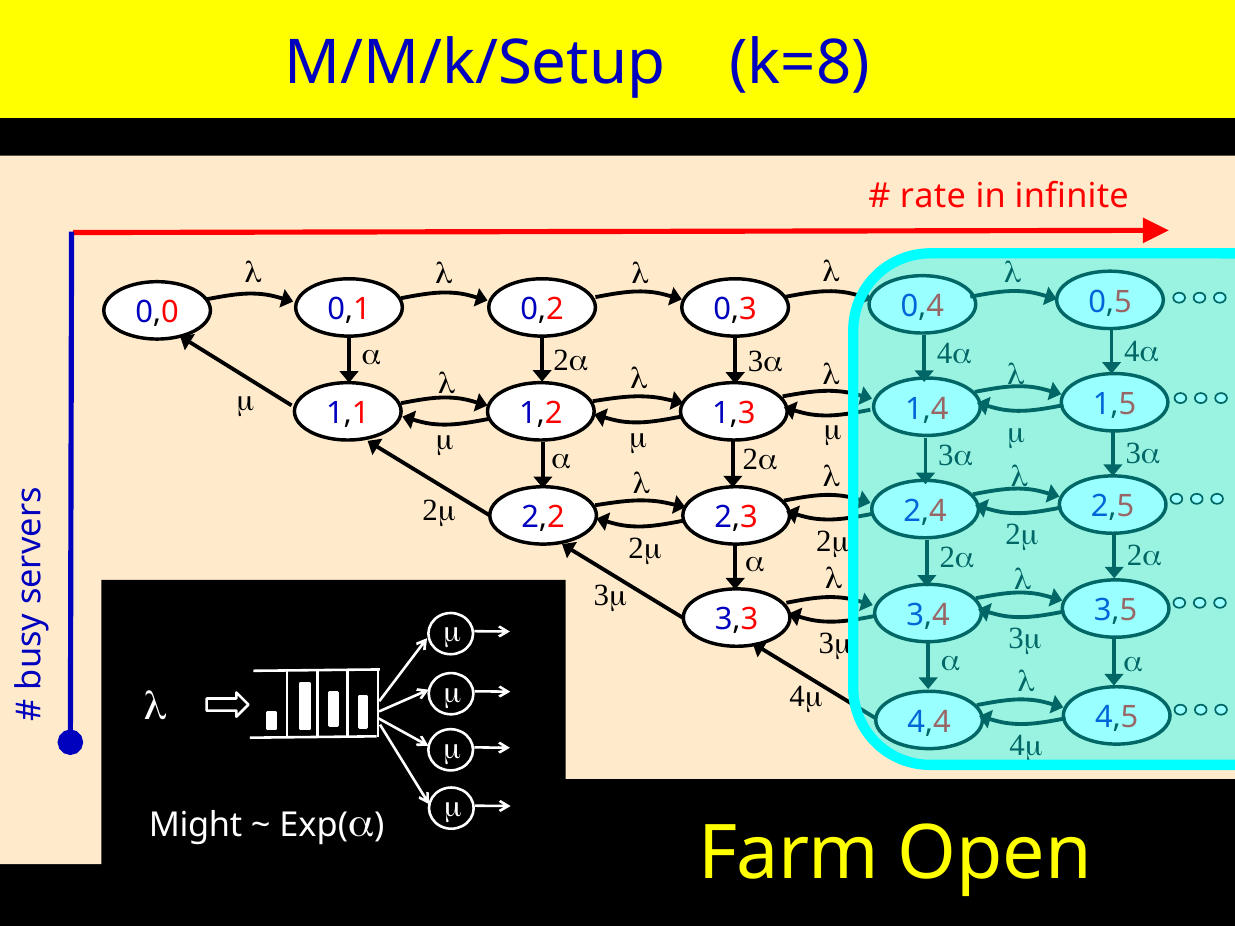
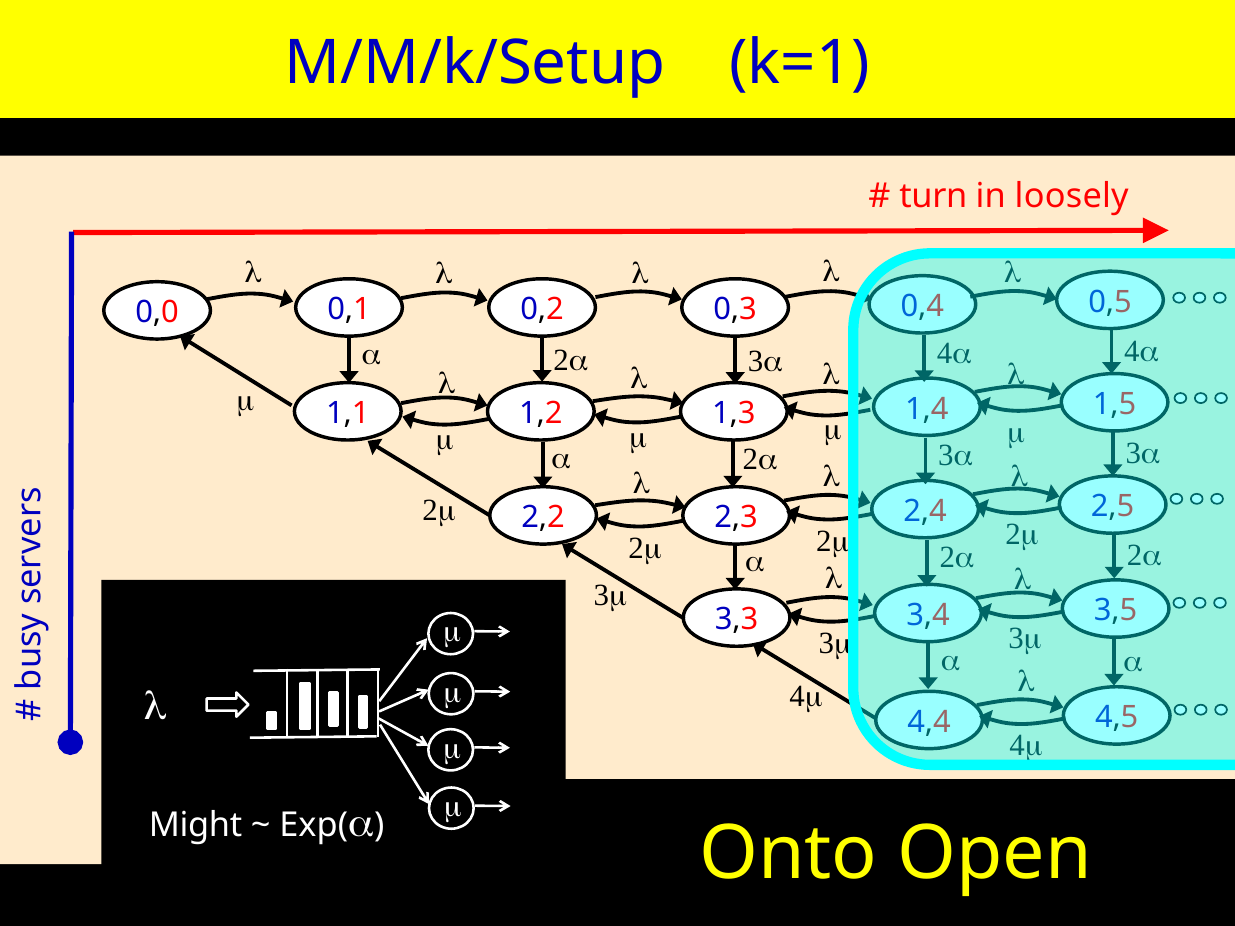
k=8: k=8 -> k=1 (800, 63)
rate: rate -> turn (933, 196)
infinite: infinite -> loosely (1072, 196)
Farm: Farm -> Onto (788, 854)
